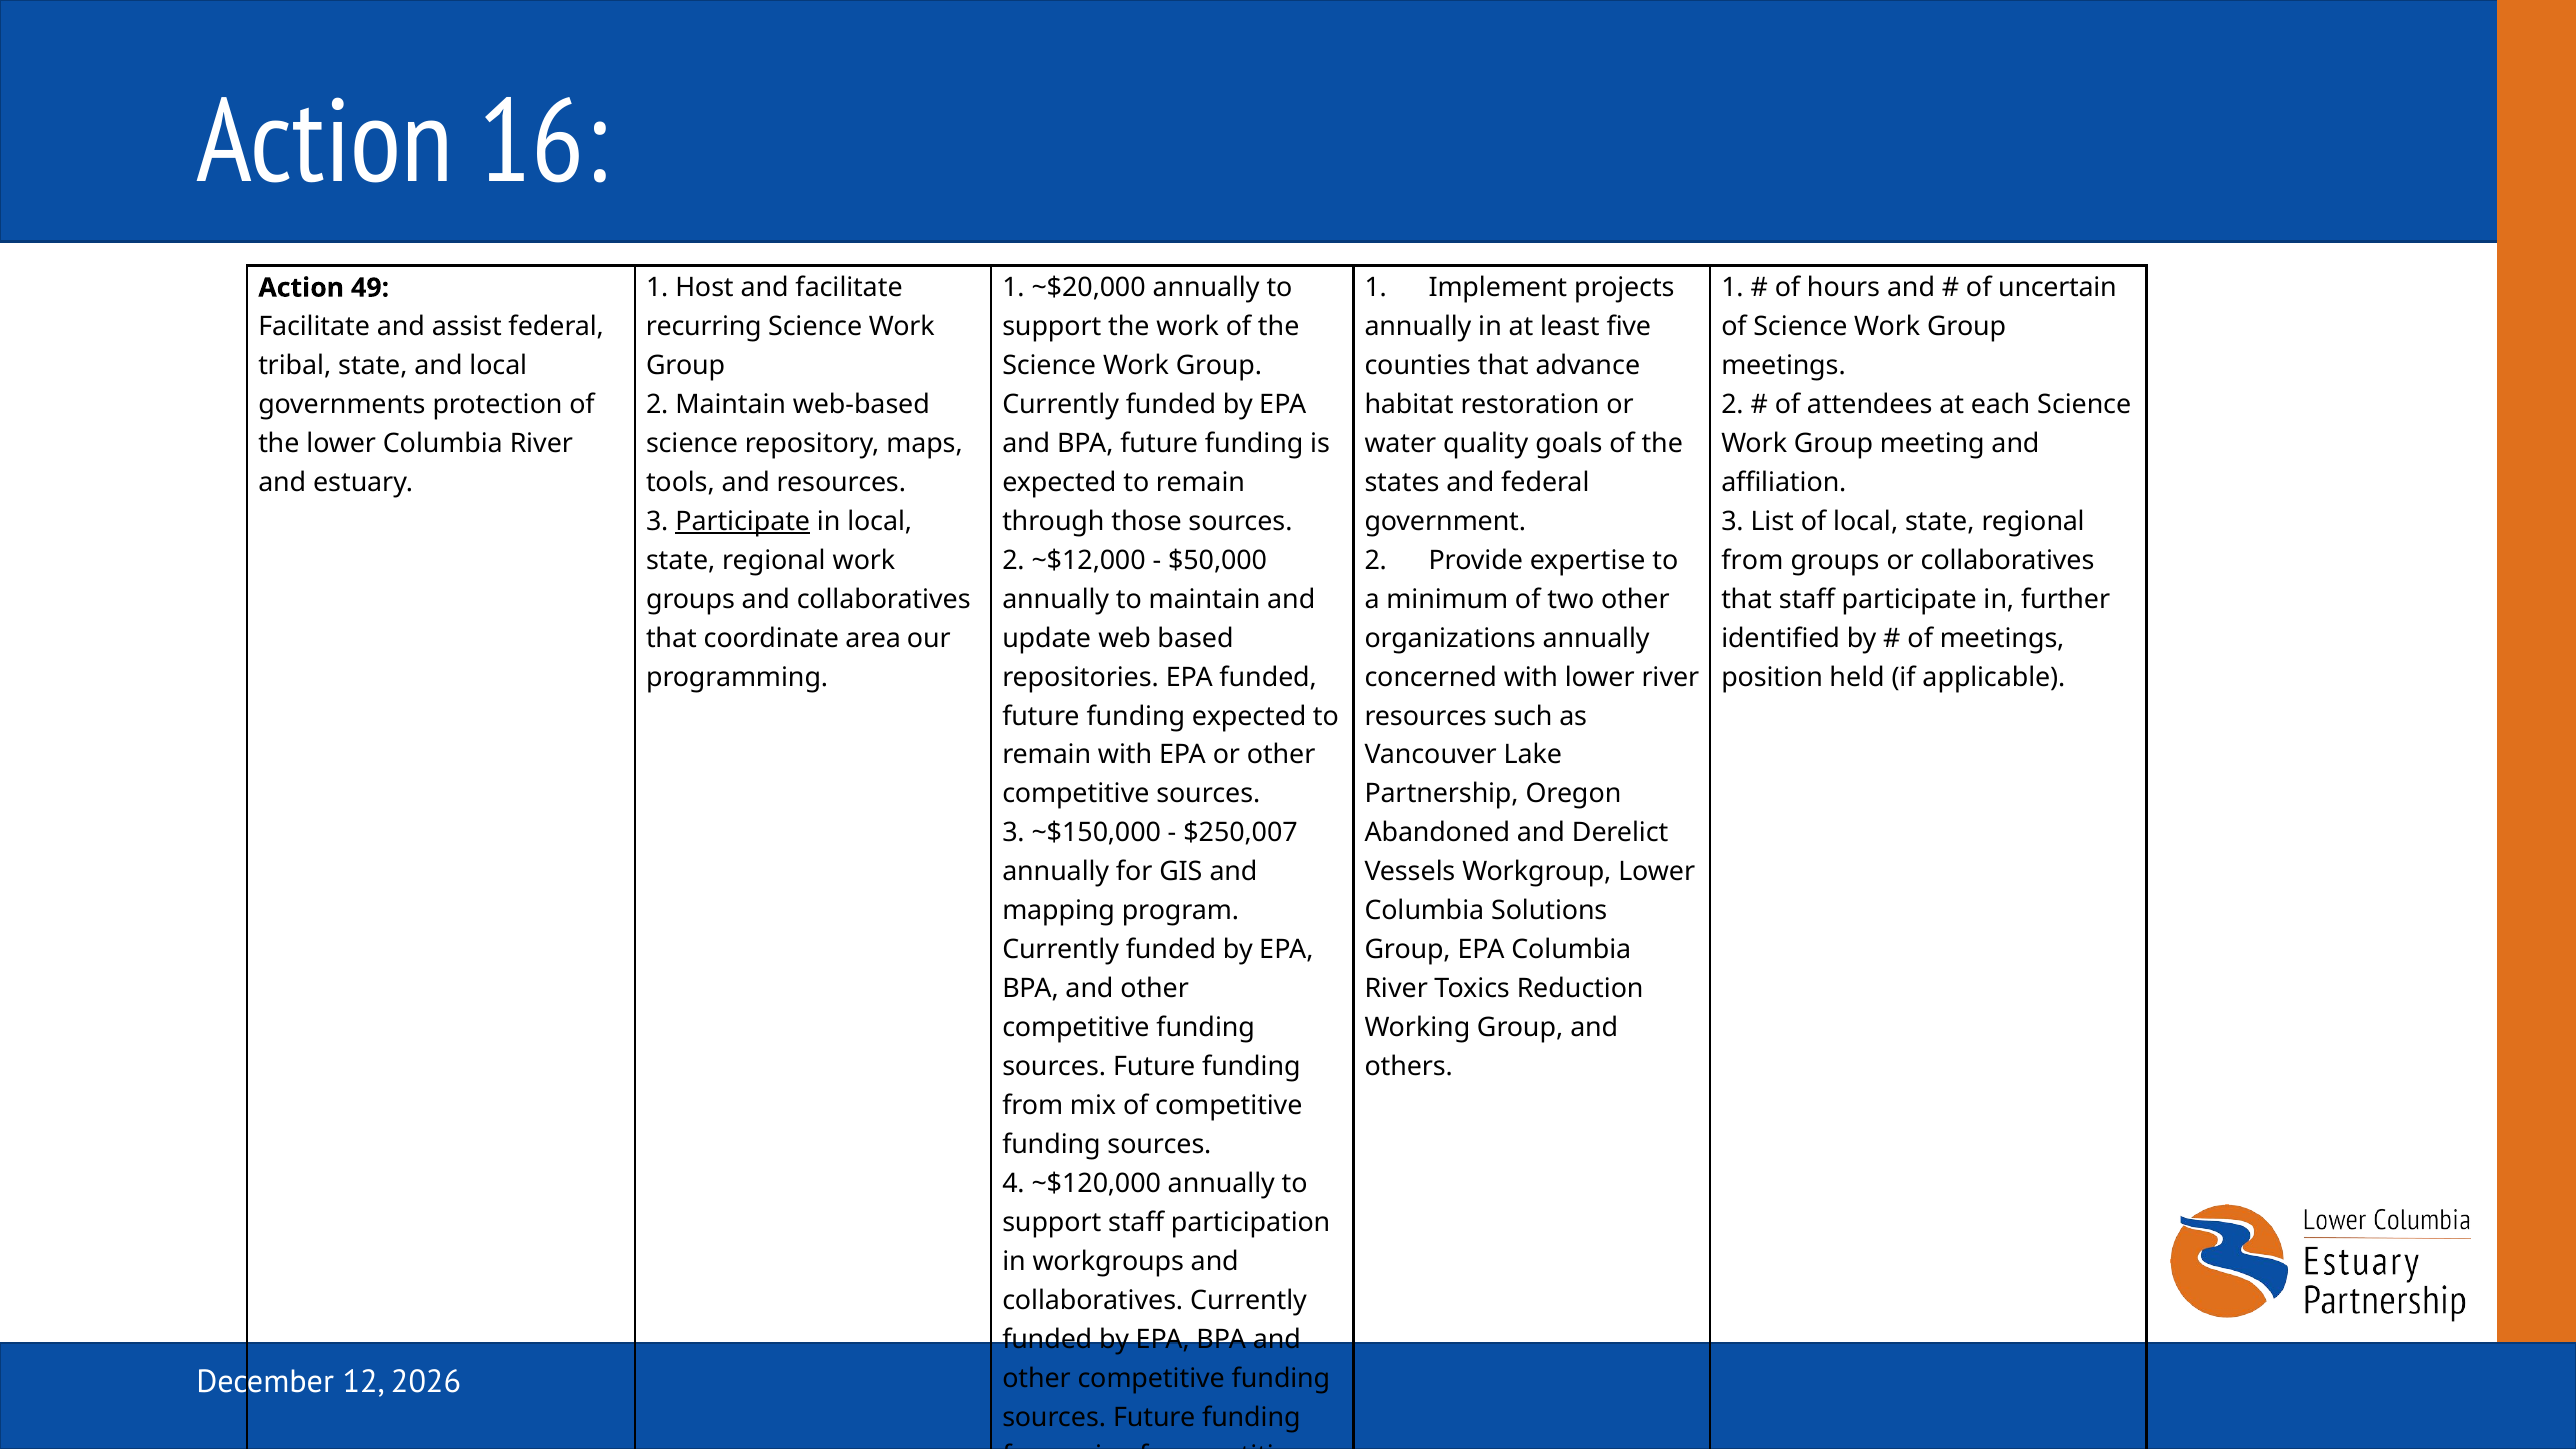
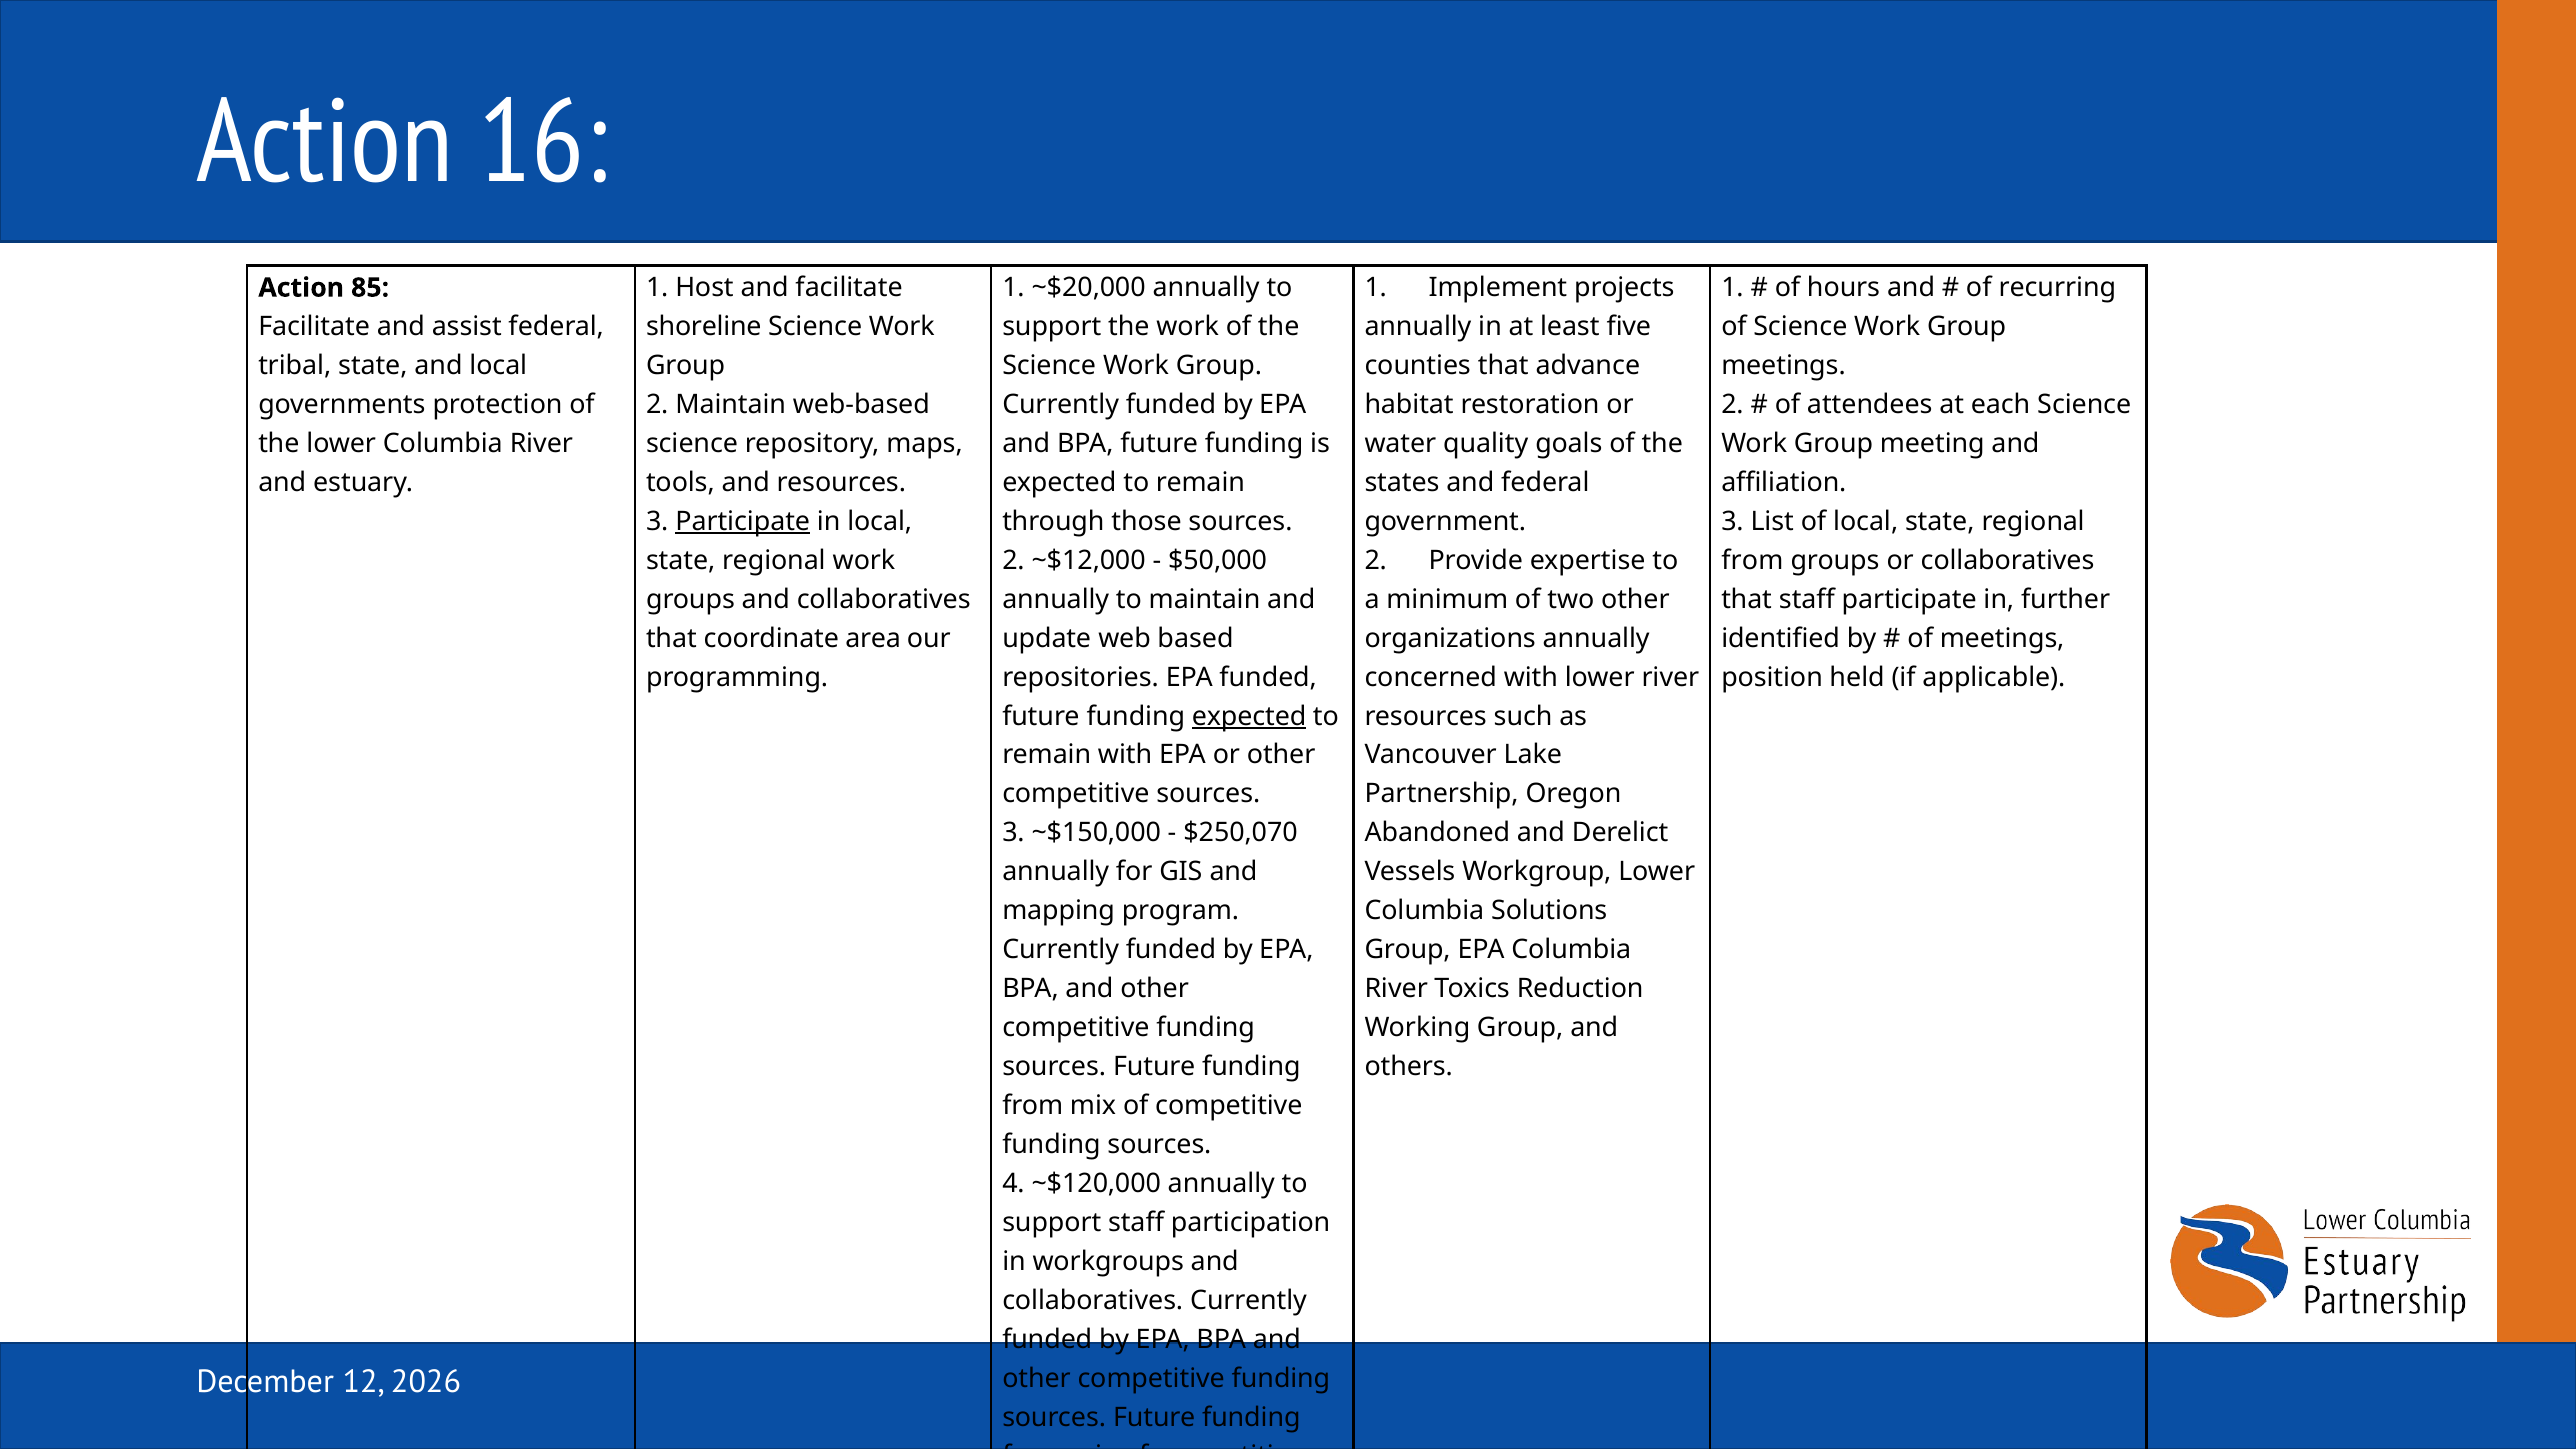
uncertain: uncertain -> recurring (2057, 288)
49: 49 -> 85 (370, 288)
recurring: recurring -> shoreline (704, 327)
expected underline: none -> present (1249, 716)
$250,007: $250,007 -> $250,070 (1241, 833)
